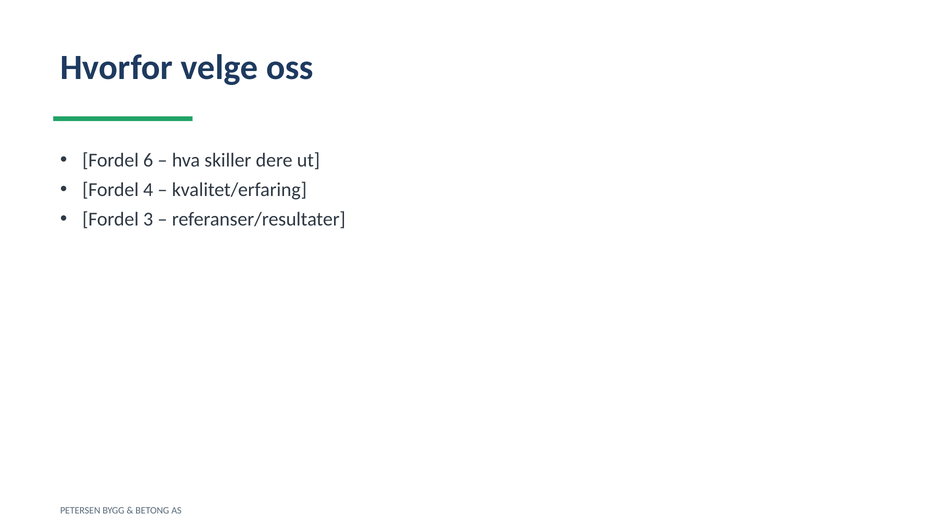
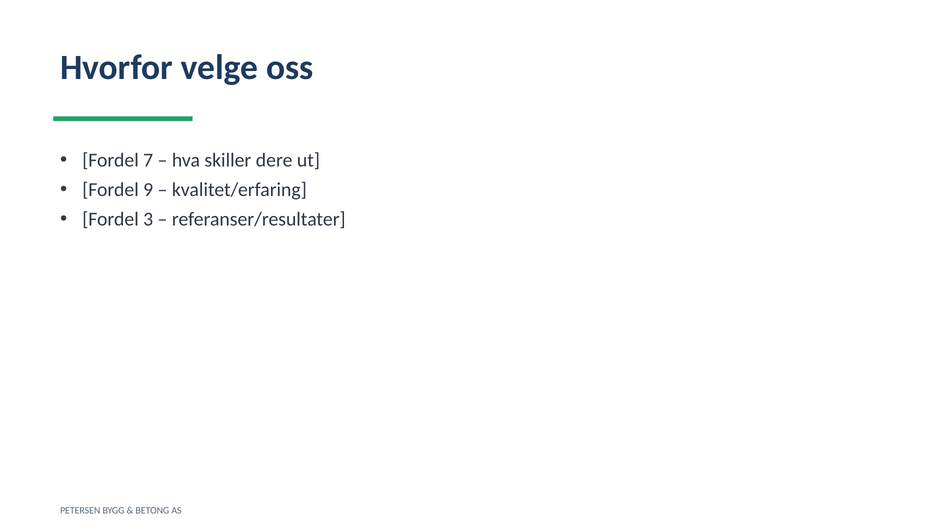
6: 6 -> 7 (148, 160)
4: 4 -> 9 (148, 190)
